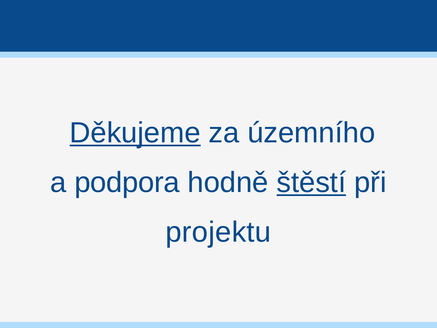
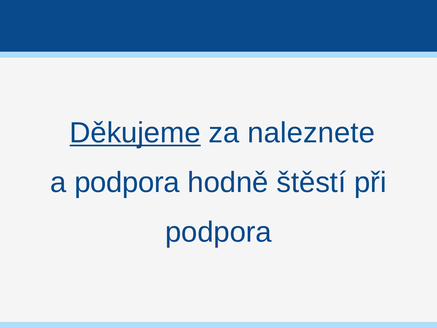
územního: územního -> naleznete (311, 133)
štěstí underline: present -> none (311, 182)
projektu: projektu -> podpora (218, 232)
